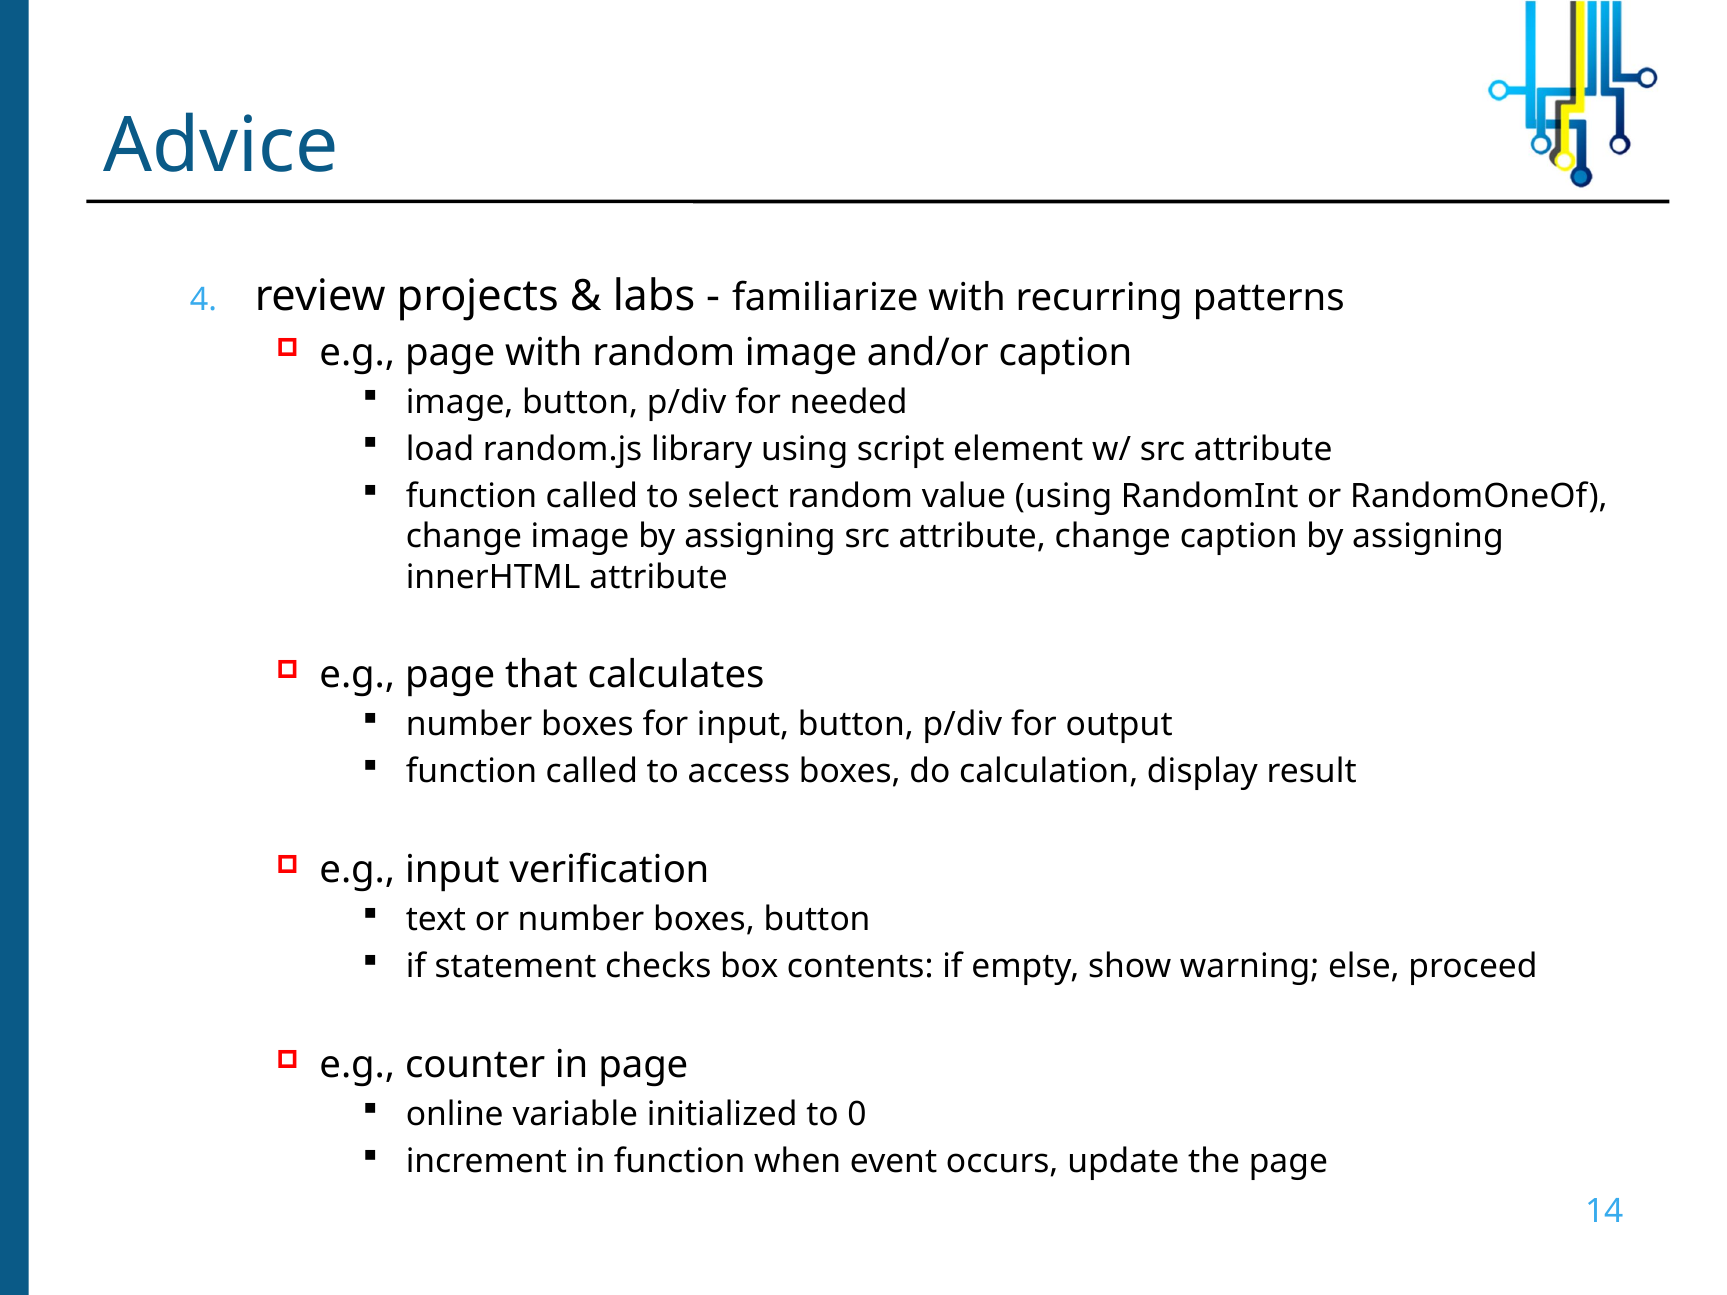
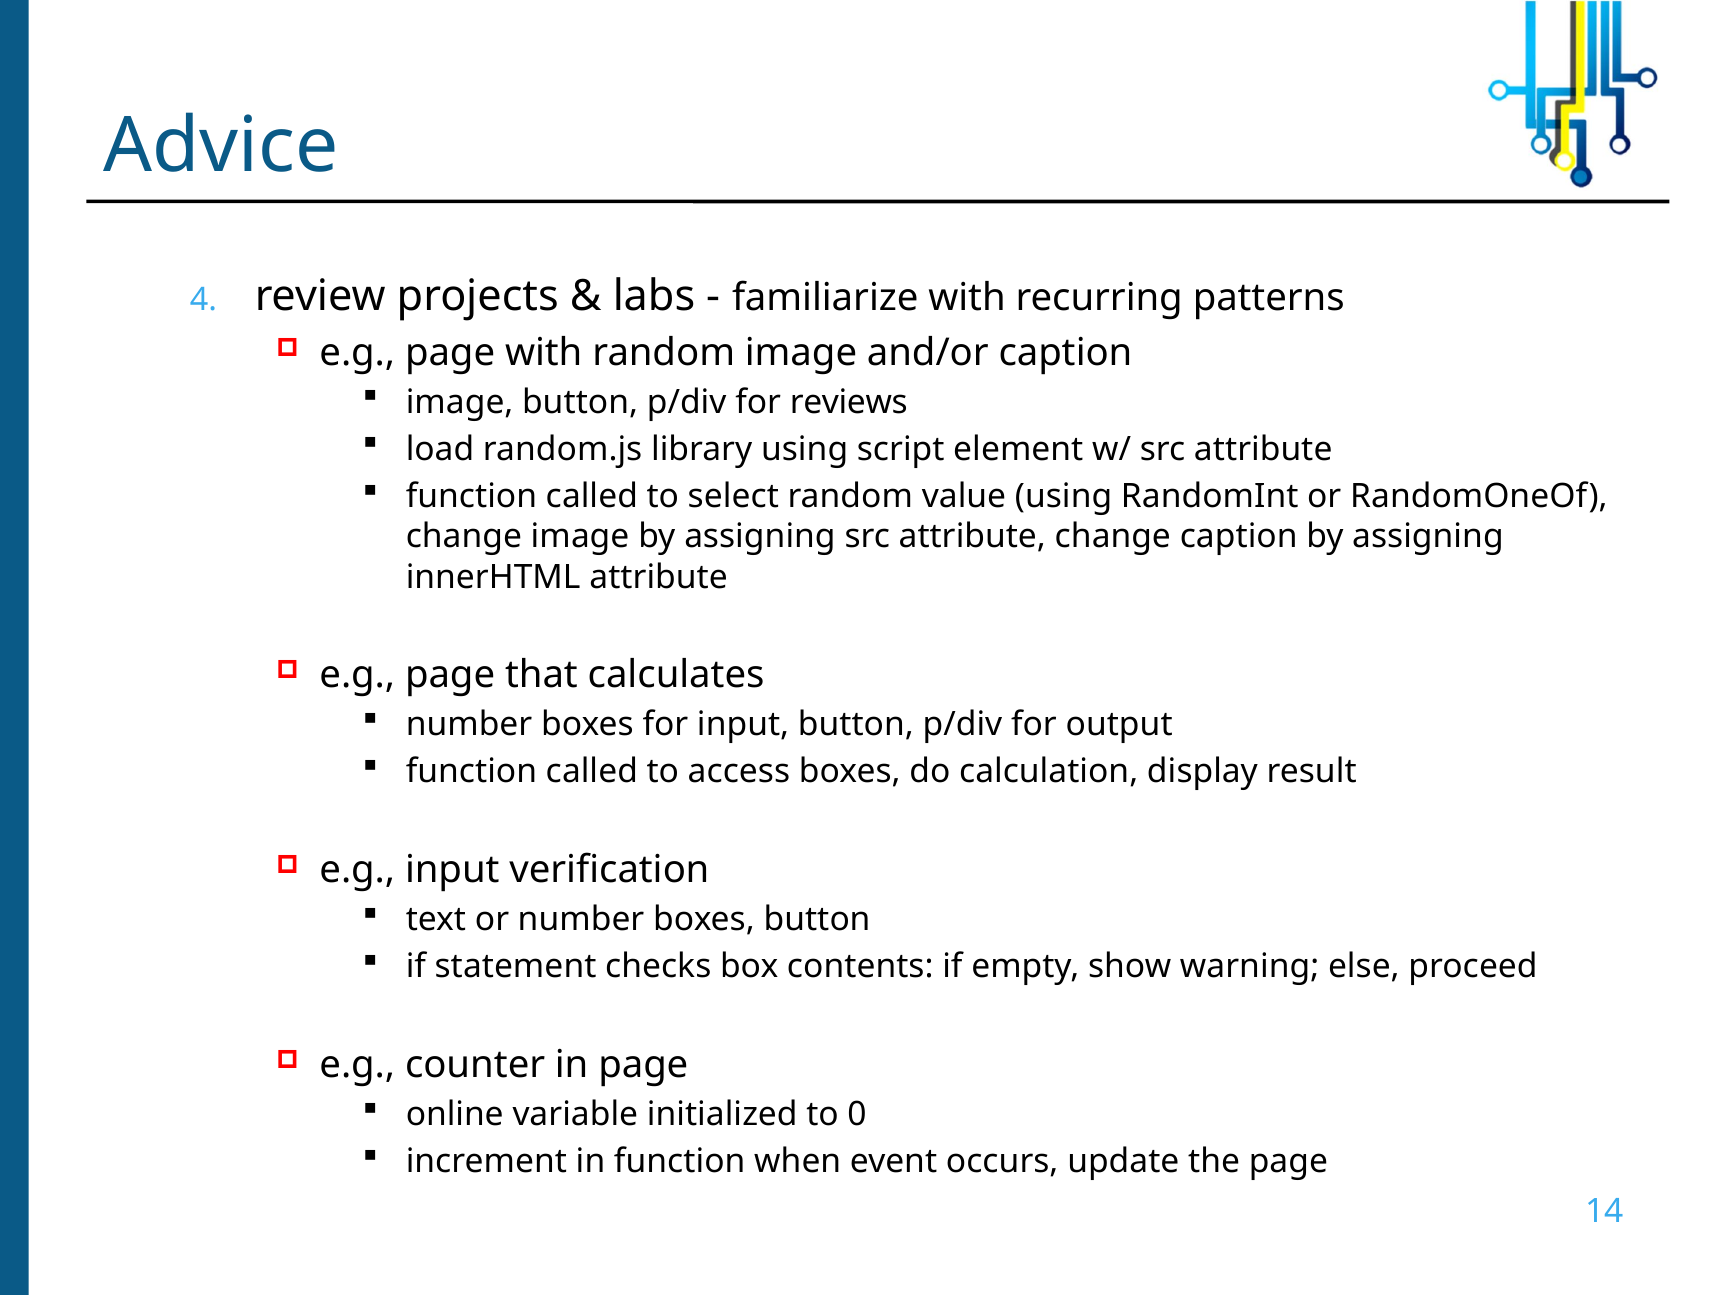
needed: needed -> reviews (849, 402)
